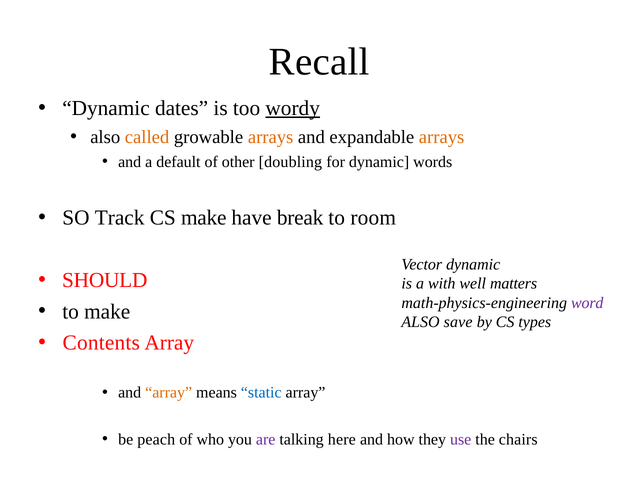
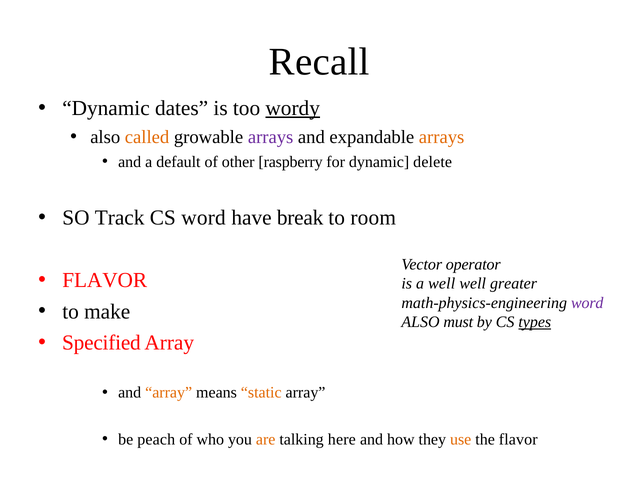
arrays colour: orange -> purple (271, 137)
doubling: doubling -> raspberry (291, 162)
words: words -> delete (433, 162)
CS make: make -> word (204, 217)
Vector dynamic: dynamic -> operator (473, 264)
SHOULD: SHOULD -> FLAVOR (105, 280)
a with: with -> well (442, 283)
matters: matters -> greater (514, 283)
save: save -> must (458, 322)
types underline: none -> present (535, 322)
Contents: Contents -> Specified (101, 342)
static colour: blue -> orange (261, 392)
are colour: purple -> orange (266, 439)
use colour: purple -> orange (461, 439)
the chairs: chairs -> flavor (518, 439)
